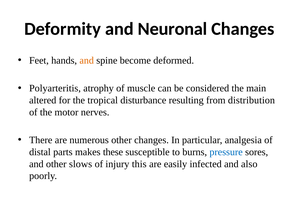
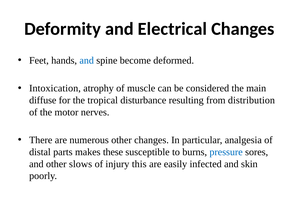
Neuronal: Neuronal -> Electrical (172, 29)
and colour: orange -> blue (87, 61)
Polyarteritis: Polyarteritis -> Intoxication (55, 88)
altered: altered -> diffuse (43, 100)
also: also -> skin (249, 164)
